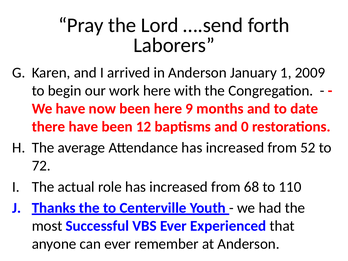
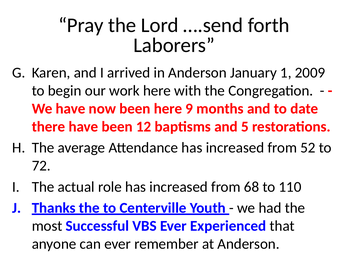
0: 0 -> 5 (245, 127)
